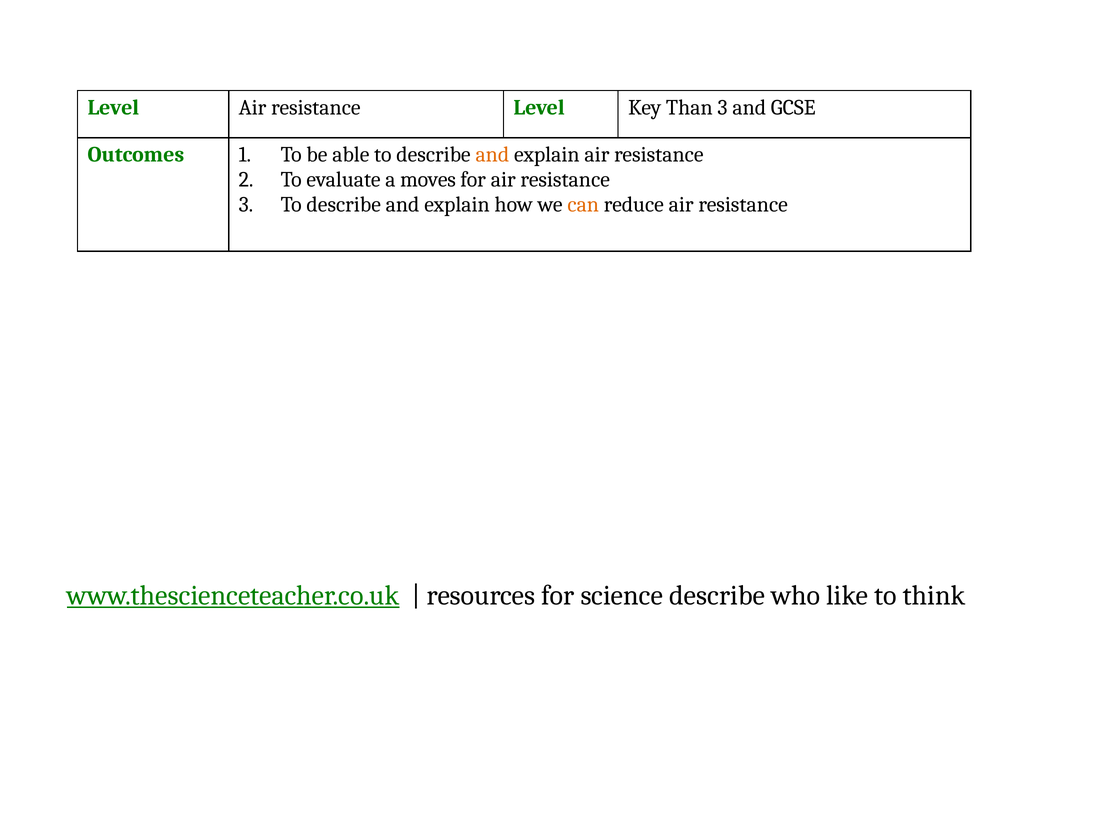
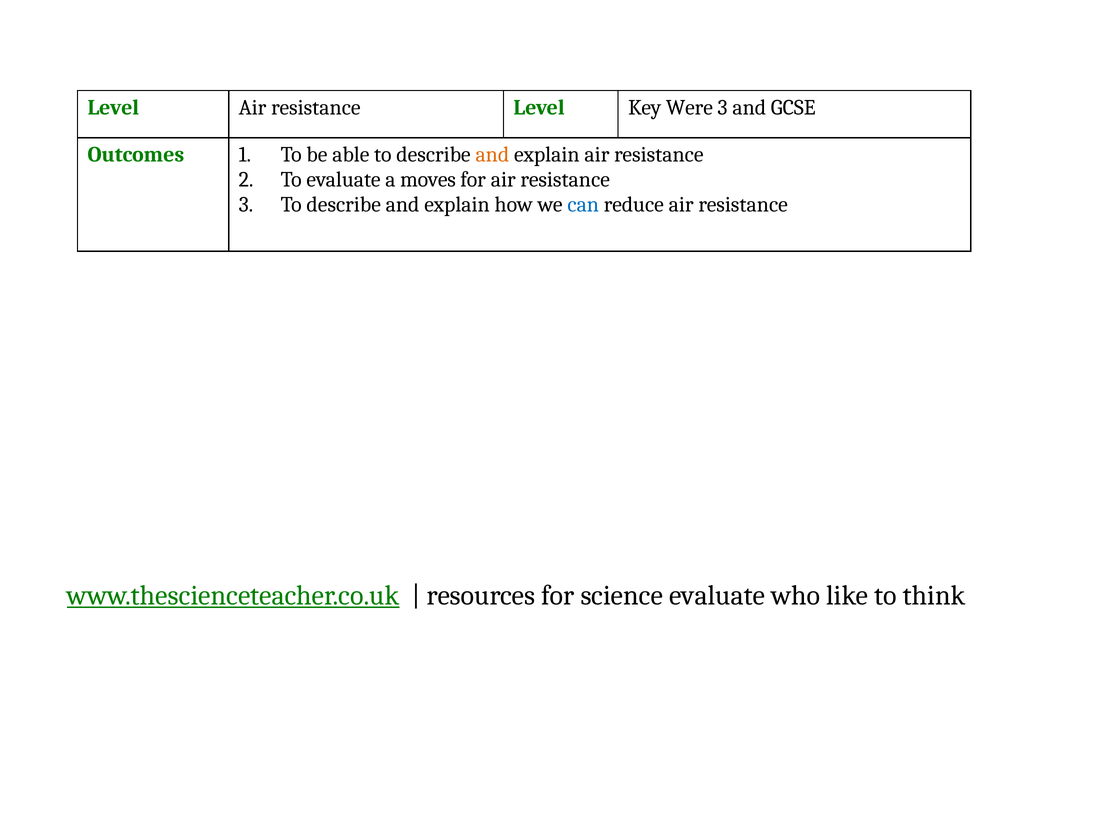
Than: Than -> Were (689, 107)
can colour: orange -> blue (583, 205)
science describe: describe -> evaluate (717, 595)
